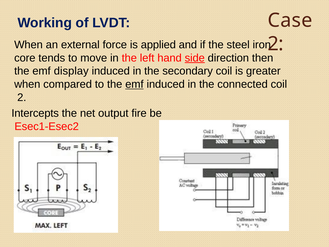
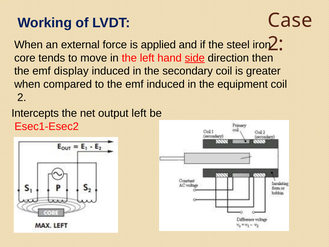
emf underline: present -> none (134, 84)
connected: connected -> equipment (243, 84)
output fire: fire -> left (139, 113)
